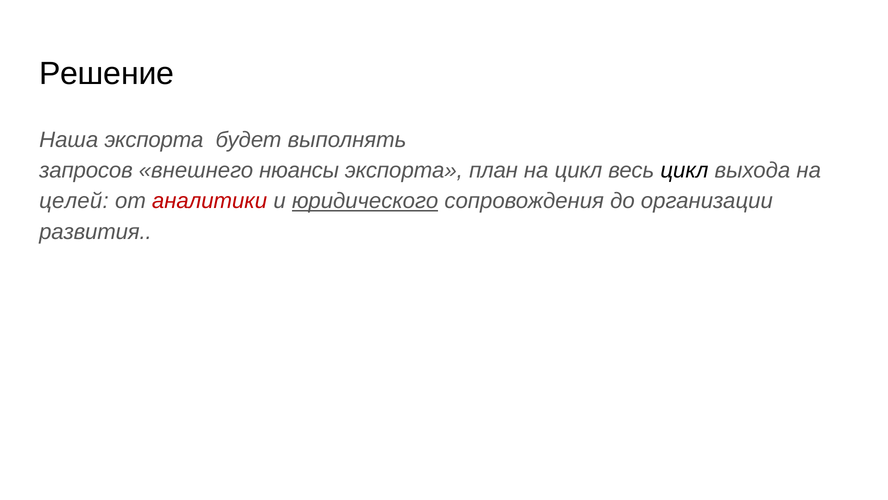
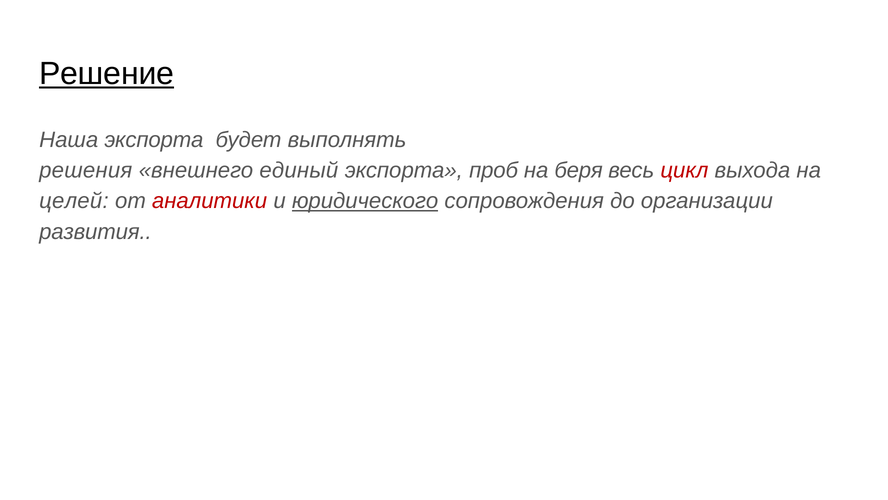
Решение underline: none -> present (107, 74)
запросов: запросов -> решения (86, 170)
нюансы: нюансы -> единый (299, 170)
план: план -> проб (494, 170)
на цикл: цикл -> беря (579, 170)
цикл colour: black -> red (684, 170)
